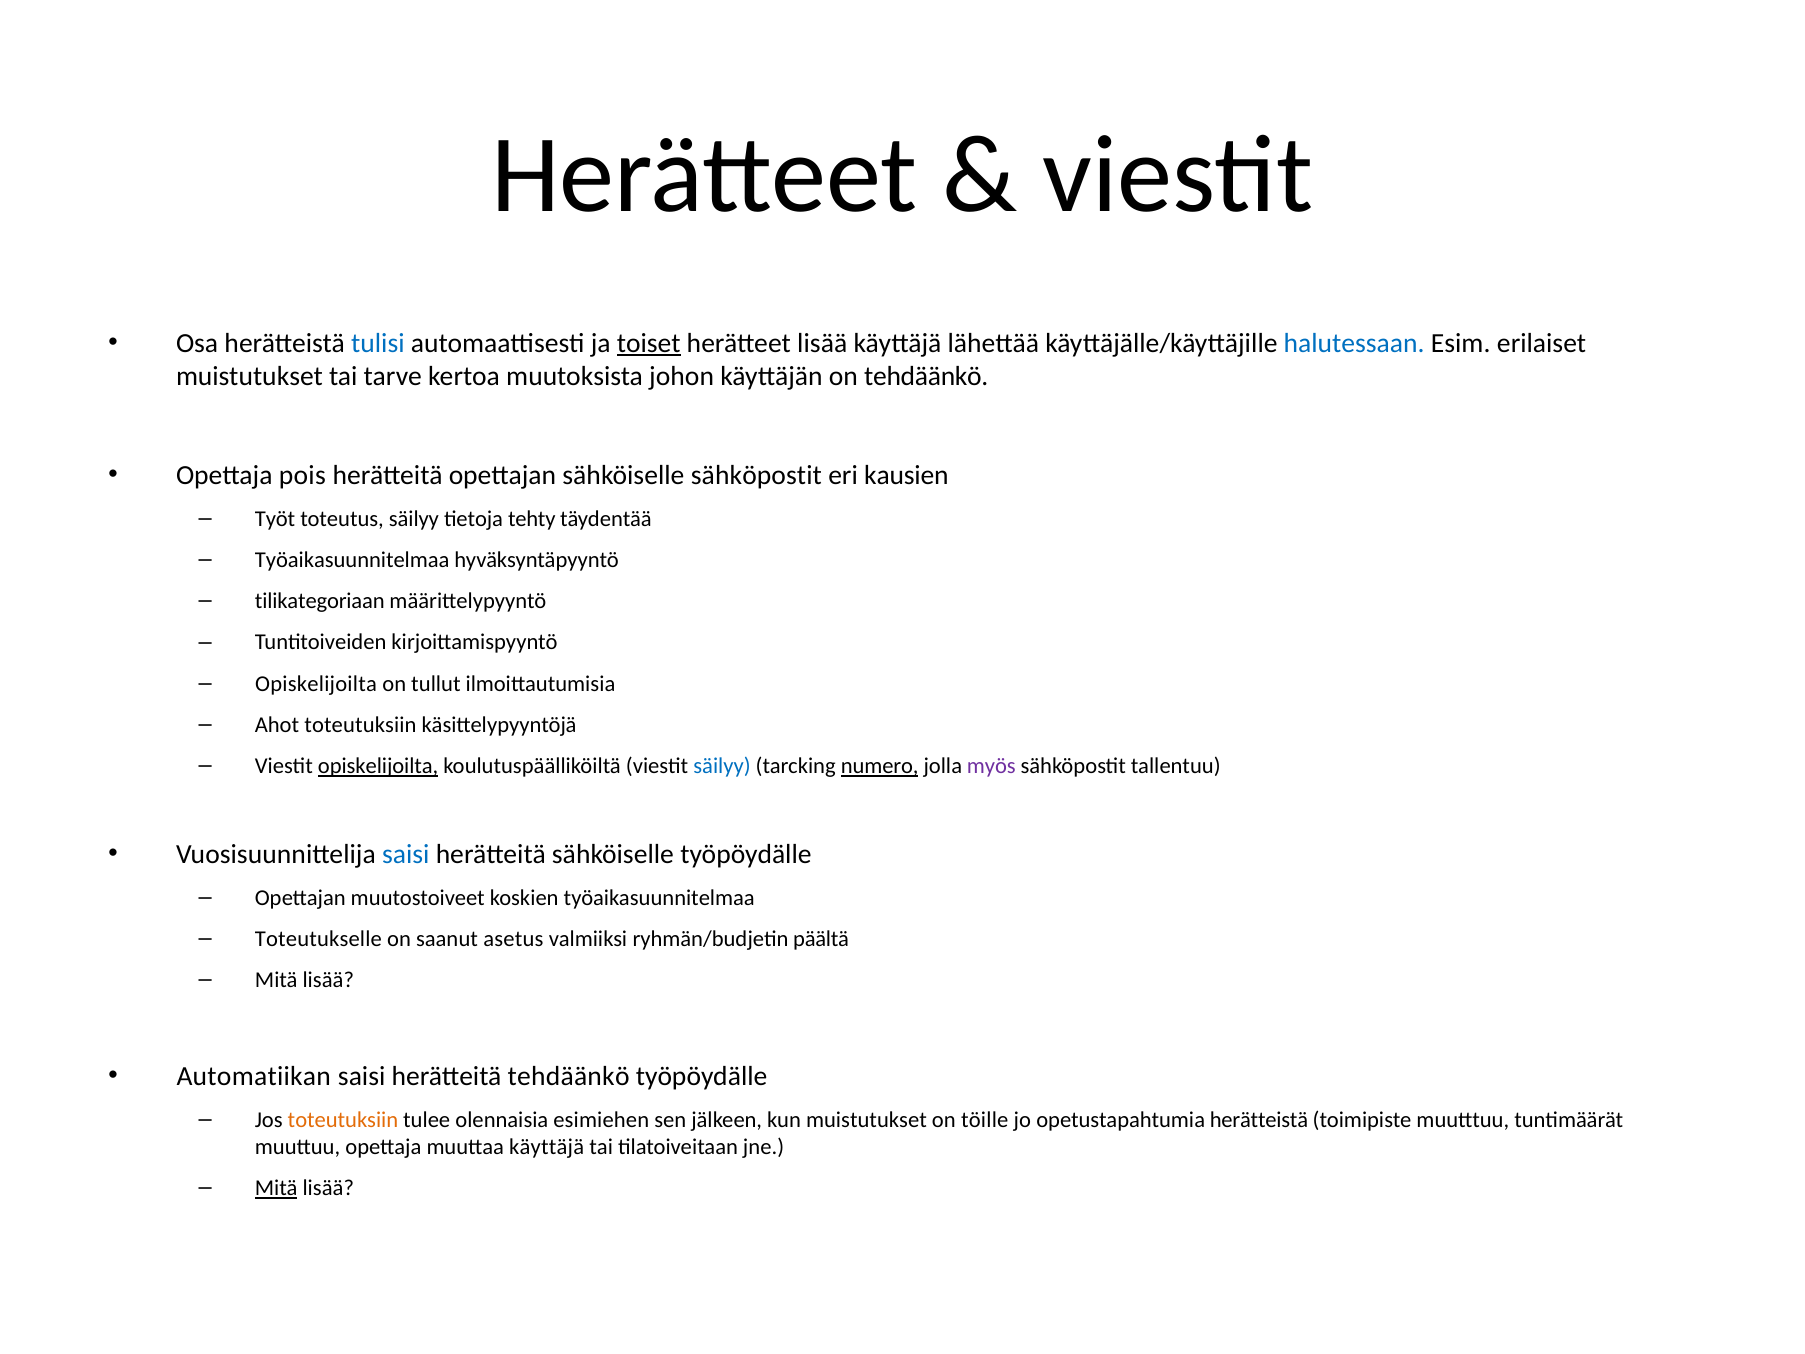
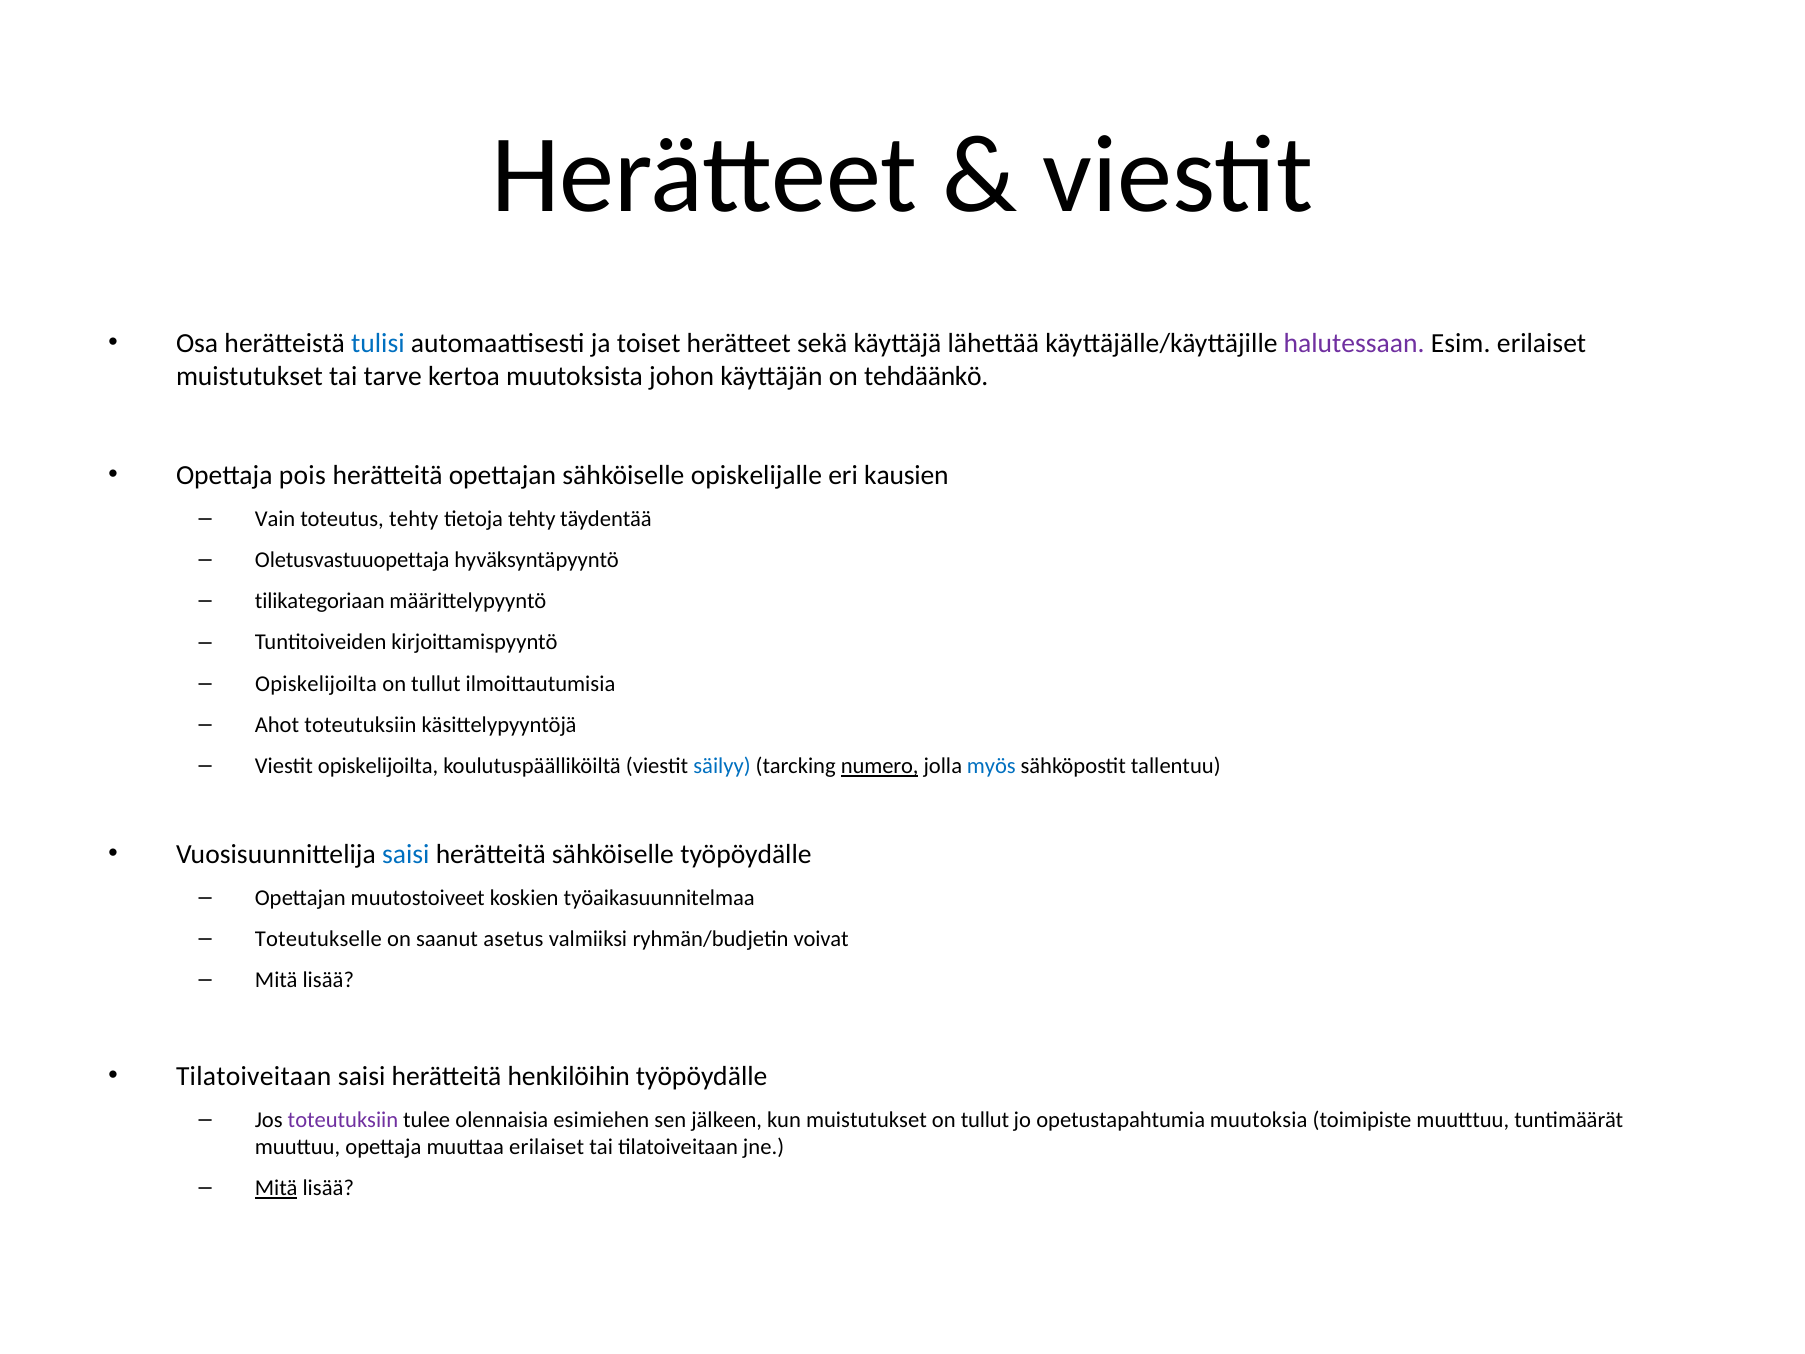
toiset underline: present -> none (649, 343)
herätteet lisää: lisää -> sekä (822, 343)
halutessaan colour: blue -> purple (1354, 343)
sähköiselle sähköpostit: sähköpostit -> opiskelijalle (756, 475)
Työt: Työt -> Vain (275, 519)
toteutus säilyy: säilyy -> tehty (414, 519)
Työaikasuunnitelmaa: Työaikasuunnitelmaa -> Oletusvastuuopettaja (352, 560)
opiskelijoilta underline: present -> none (378, 766)
myös colour: purple -> blue (991, 766)
päältä: päältä -> voivat (821, 939)
Automatiikan: Automatiikan -> Tilatoiveitaan (254, 1076)
herätteitä tehdäänkö: tehdäänkö -> henkilöihin (569, 1076)
toteutuksiin colour: orange -> purple (343, 1120)
töille: töille -> tullut (985, 1120)
opetustapahtumia herätteistä: herätteistä -> muutoksia (1259, 1120)
muuttaa käyttäjä: käyttäjä -> erilaiset (547, 1147)
